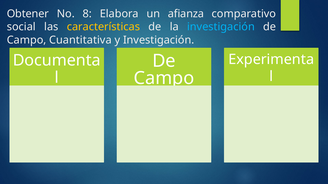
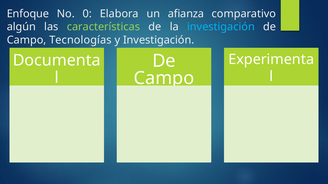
Obtener: Obtener -> Enfoque (28, 14)
8: 8 -> 0 (87, 14)
social: social -> algún (21, 27)
características colour: yellow -> light green (103, 27)
Cuantitativa: Cuantitativa -> Tecnologías (80, 40)
